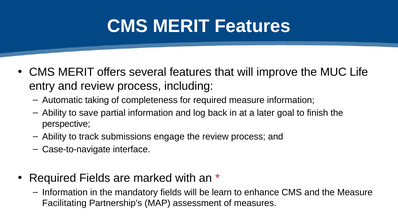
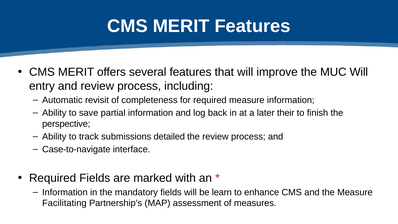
MUC Life: Life -> Will (359, 72)
taking: taking -> revisit (97, 100)
goal: goal -> their (286, 113)
engage: engage -> detailed (169, 136)
